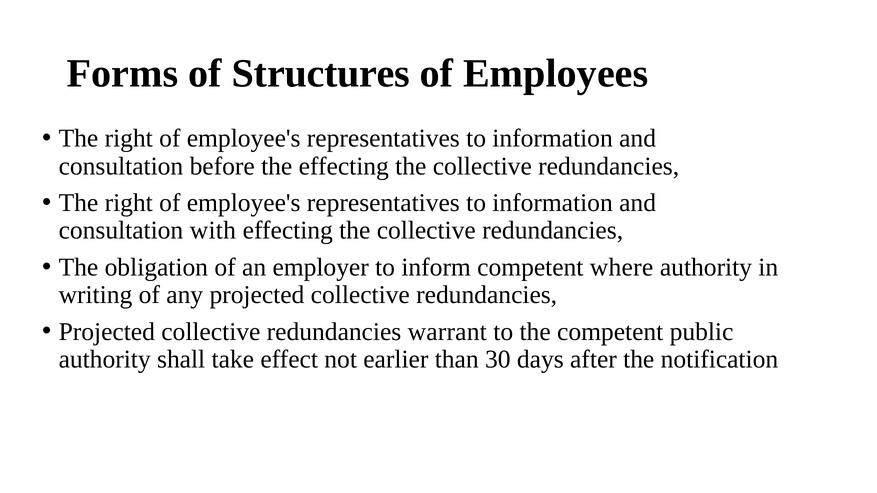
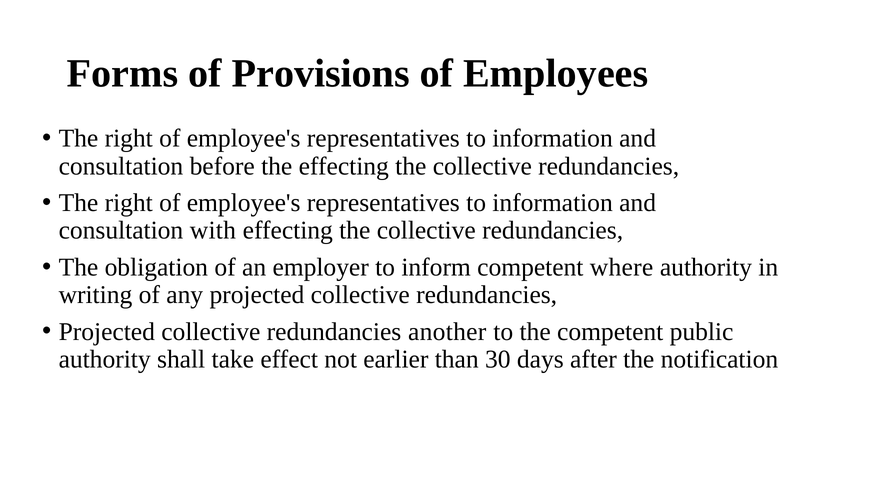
Structures: Structures -> Provisions (321, 74)
warrant: warrant -> another (447, 332)
